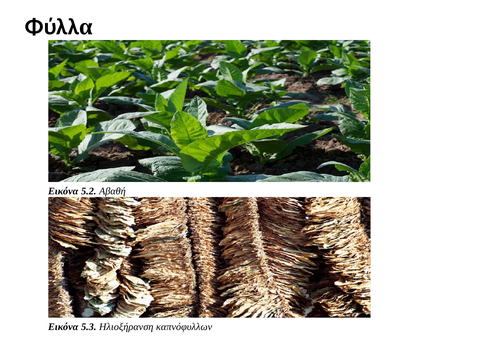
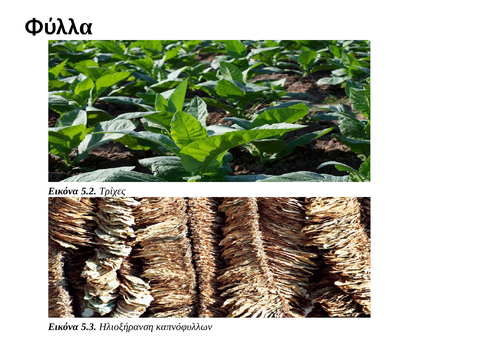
Αβαθή: Αβαθή -> Τρίχες (112, 191)
